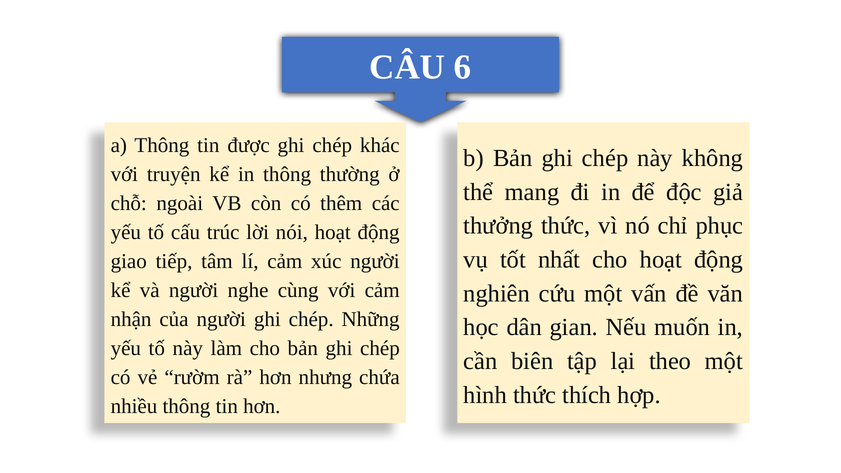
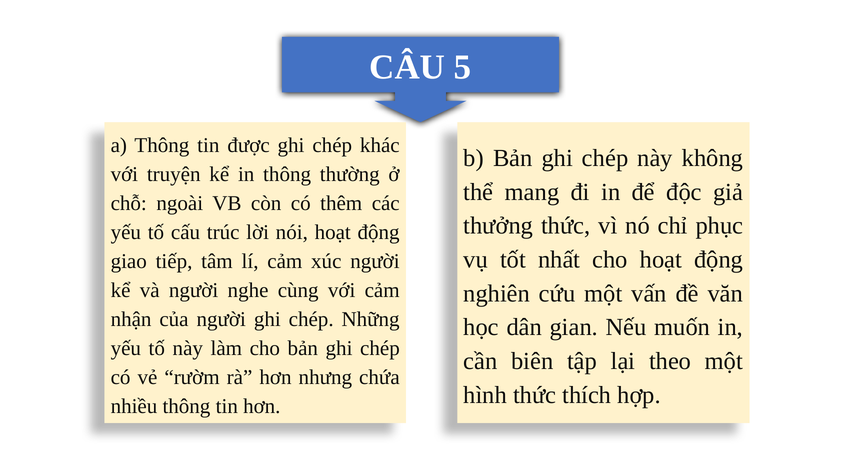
6: 6 -> 5 (463, 67)
